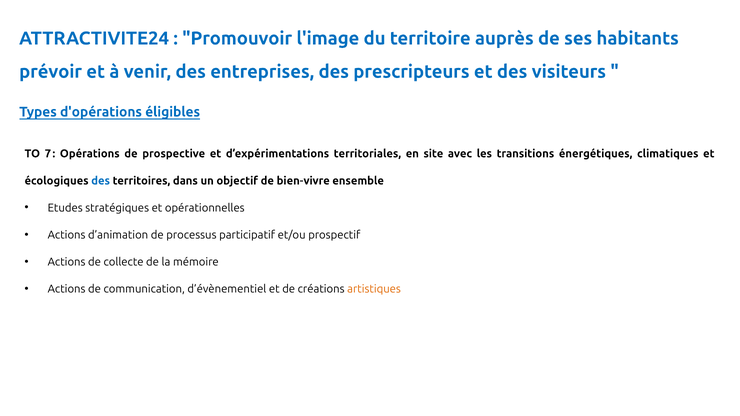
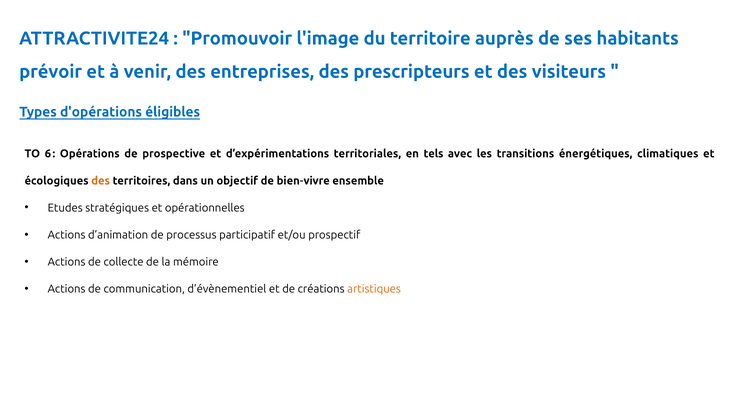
7: 7 -> 6 (48, 154)
site: site -> tels (433, 154)
des colour: blue -> orange (101, 181)
